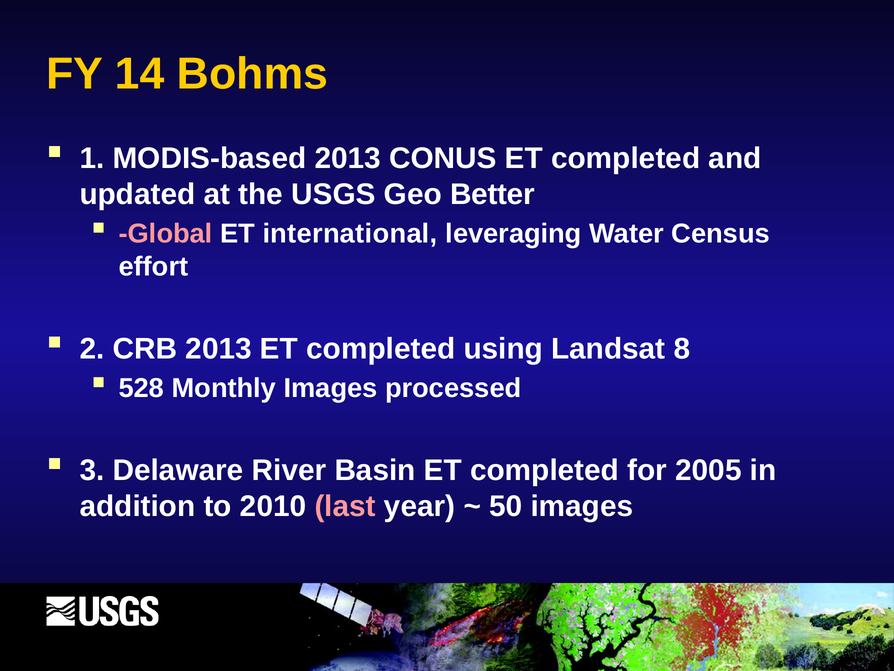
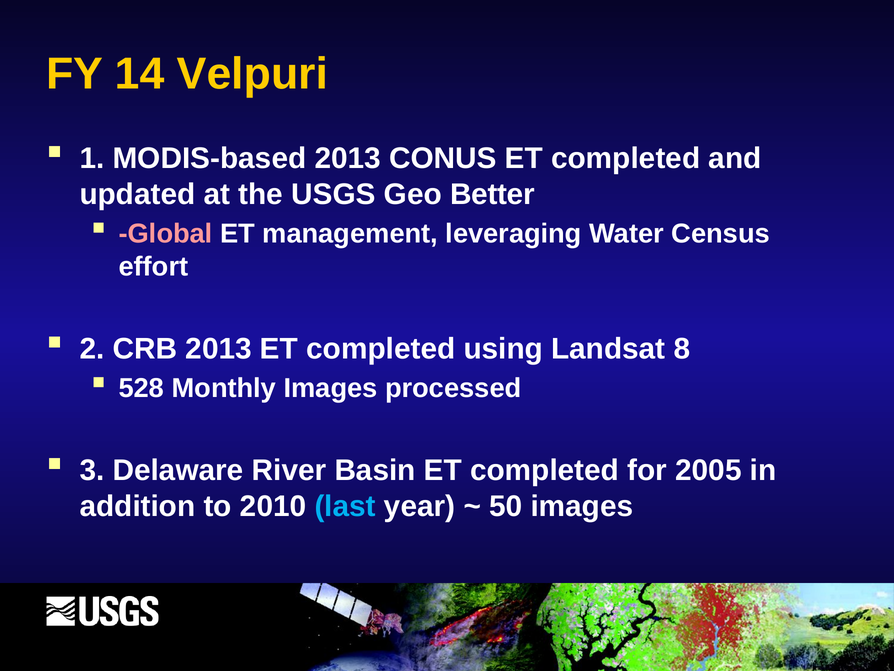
Bohms: Bohms -> Velpuri (252, 74)
international: international -> management (350, 234)
last colour: pink -> light blue (345, 506)
